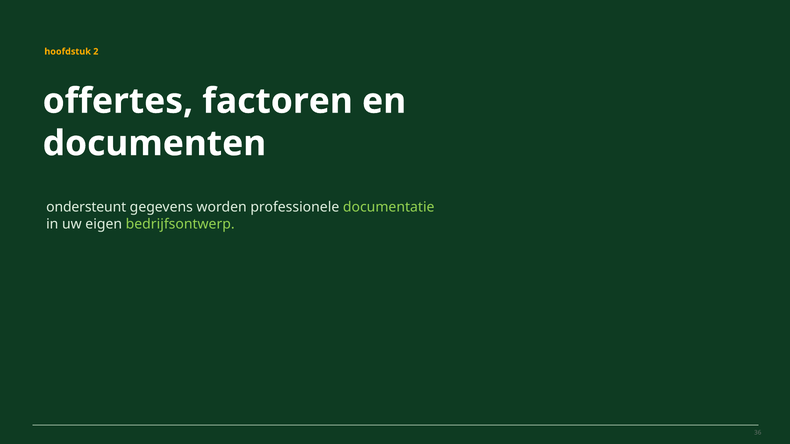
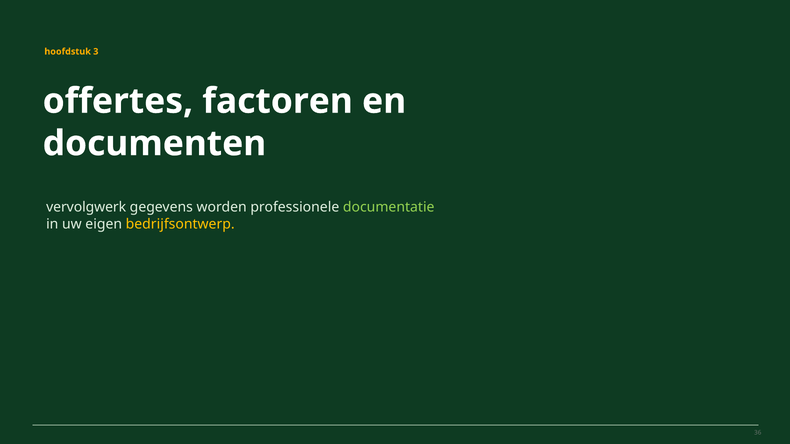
2: 2 -> 3 (96, 52)
ondersteunt: ondersteunt -> vervolgwerk (86, 207)
bedrijfsontwerp colour: light green -> yellow (180, 224)
